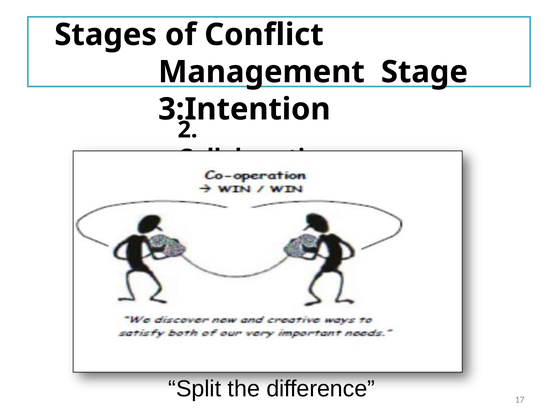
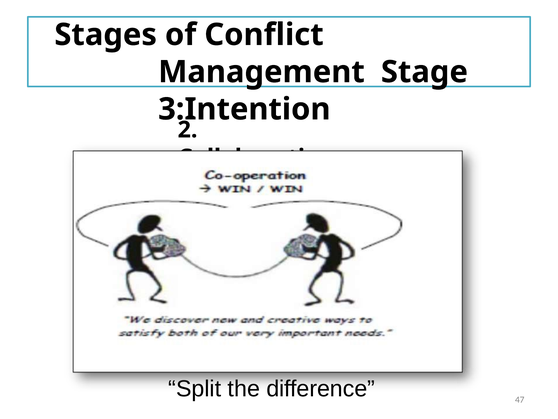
17: 17 -> 47 (520, 399)
